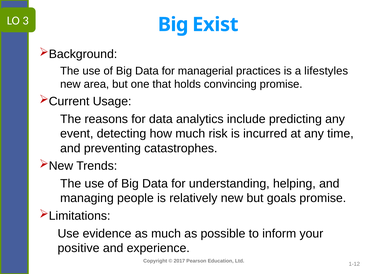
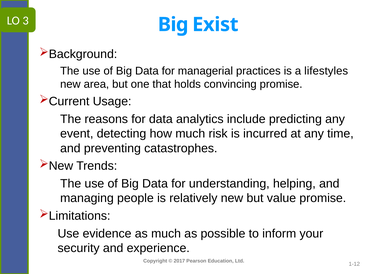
goals: goals -> value (281, 199)
positive: positive -> security (79, 249)
